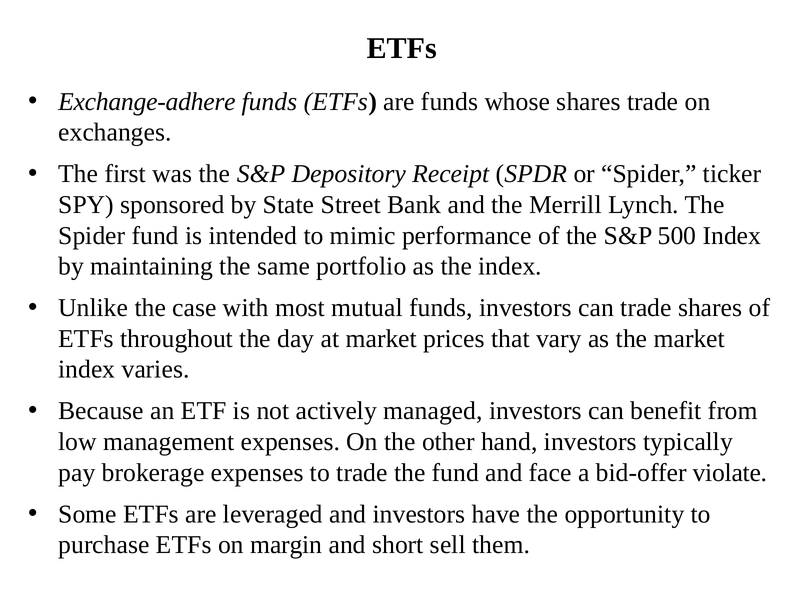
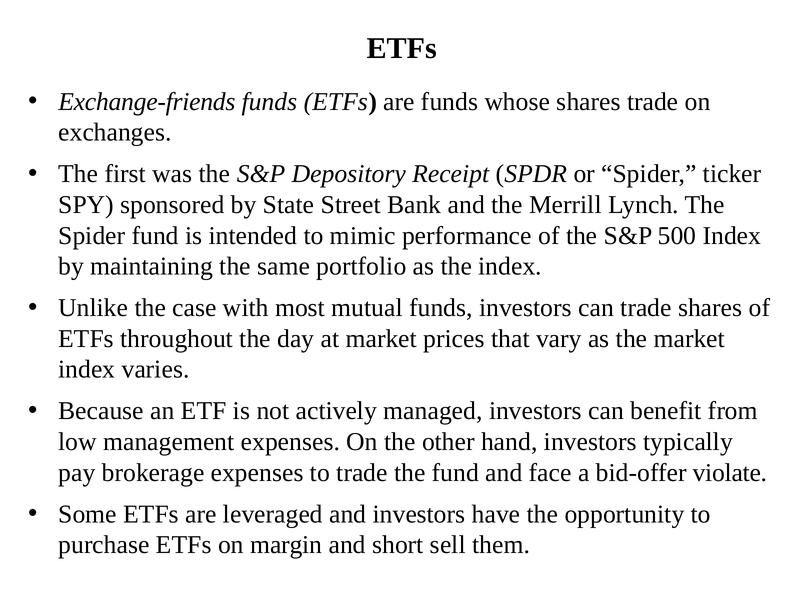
Exchange-adhere: Exchange-adhere -> Exchange-friends (147, 102)
